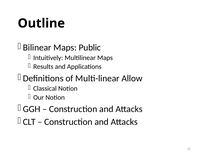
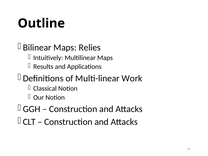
Public: Public -> Relies (90, 48)
Allow: Allow -> Work (132, 78)
